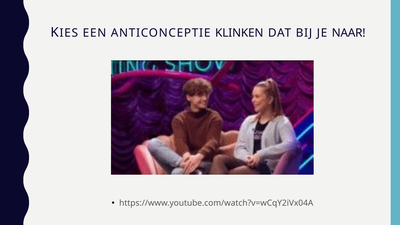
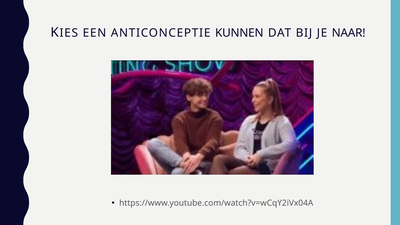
KLINKEN: KLINKEN -> KUNNEN (239, 33)
